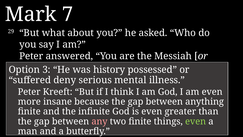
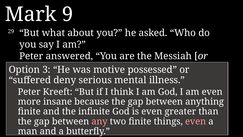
7: 7 -> 9 (68, 14)
history: history -> motive (109, 70)
even colour: light green -> pink (196, 121)
